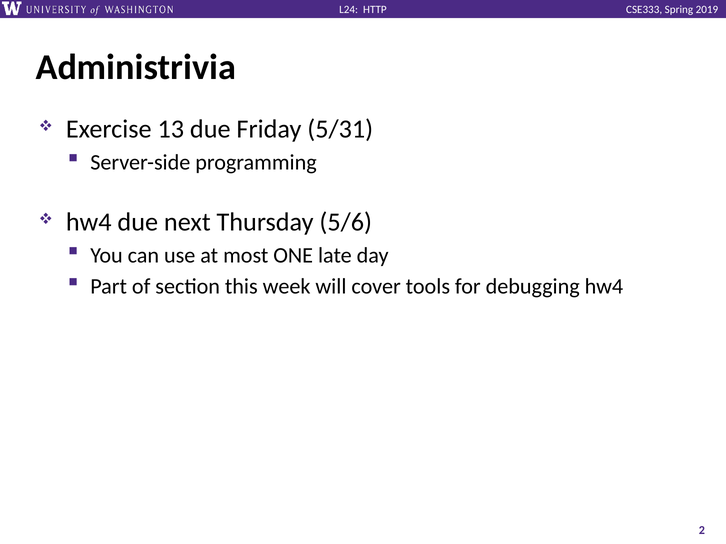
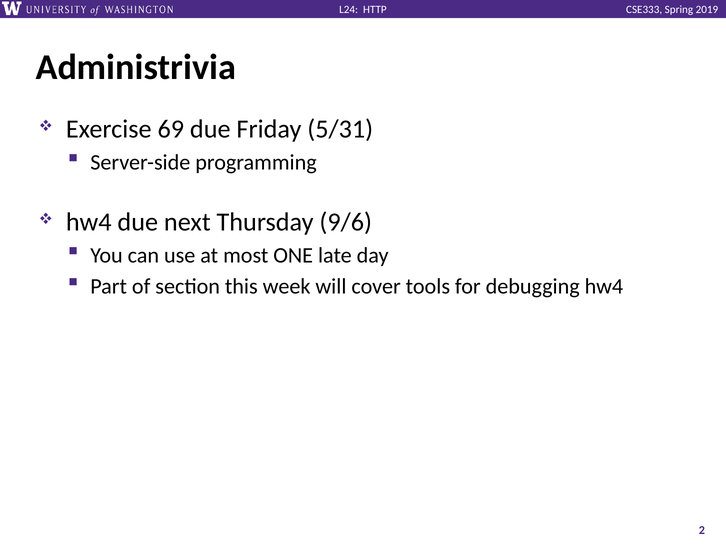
13: 13 -> 69 (171, 129)
5/6: 5/6 -> 9/6 (346, 222)
